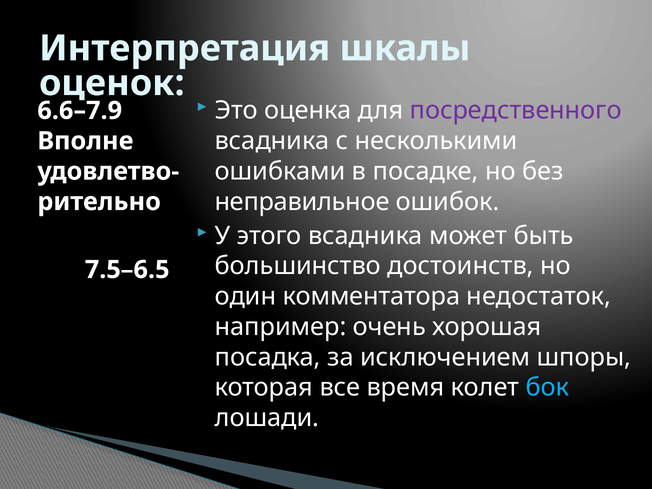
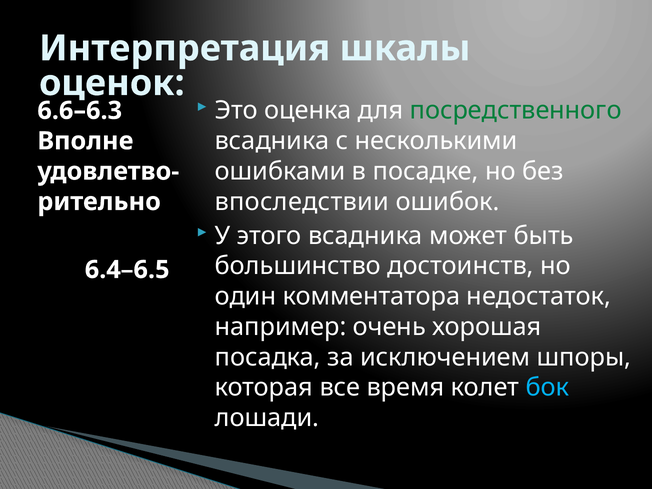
посредственного colour: purple -> green (516, 111)
6.6–7.9: 6.6–7.9 -> 6.6–6.3 (80, 111)
неправильное: неправильное -> впоследствии (302, 202)
7.5–6.5: 7.5–6.5 -> 6.4–6.5 (127, 270)
